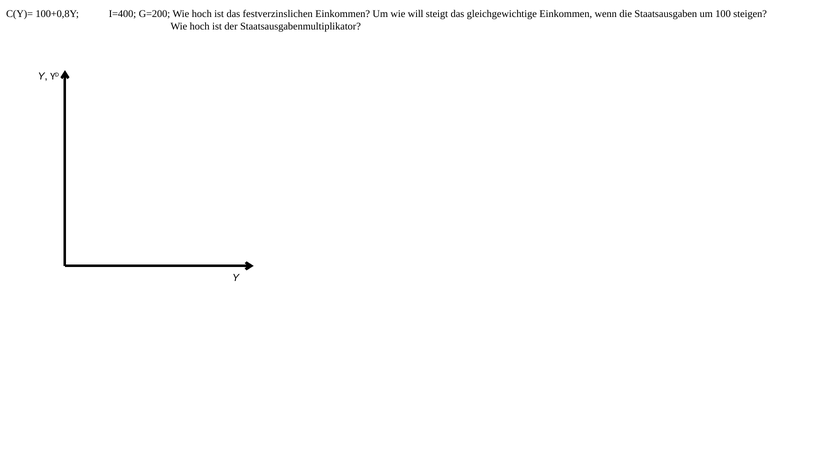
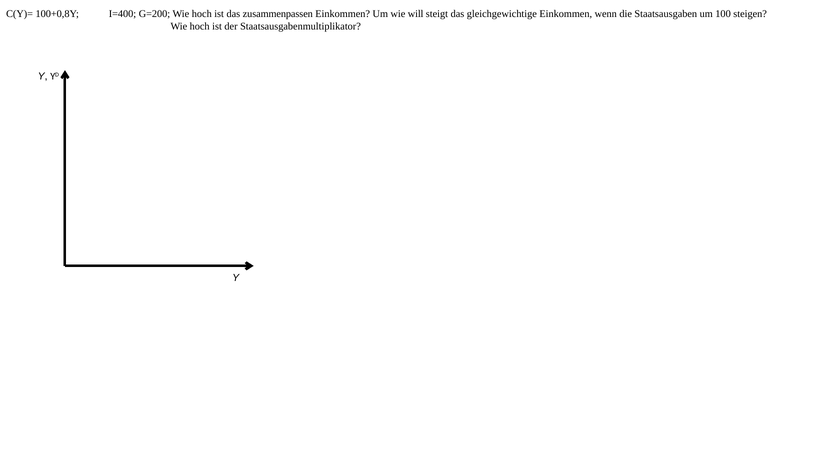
festverzinslichen: festverzinslichen -> zusammenpassen (278, 14)
